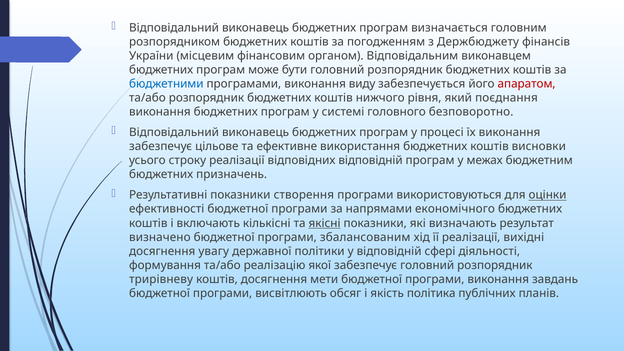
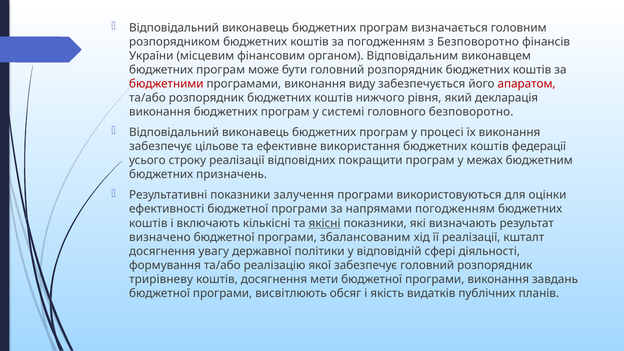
з Держбюджету: Держбюджету -> Безповоротно (478, 42)
бюджетними colour: blue -> red (166, 84)
поєднання: поєднання -> декларація (507, 98)
висновки: висновки -> федерації (539, 146)
відповідних відповідній: відповідній -> покращити (371, 161)
створення: створення -> залучення (304, 195)
оцінки underline: present -> none (548, 195)
напрямами економічного: економічного -> погодженням (455, 209)
вихідні: вихідні -> кшталт (524, 237)
політика: політика -> видатків (431, 293)
